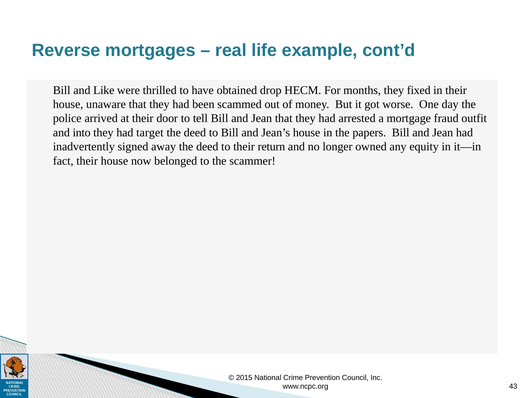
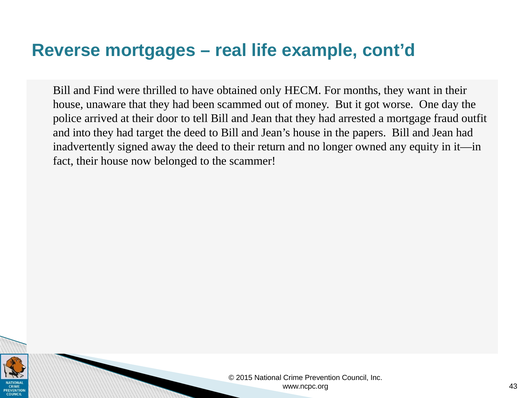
Like: Like -> Find (104, 90)
drop: drop -> only (271, 90)
fixed: fixed -> want (419, 90)
